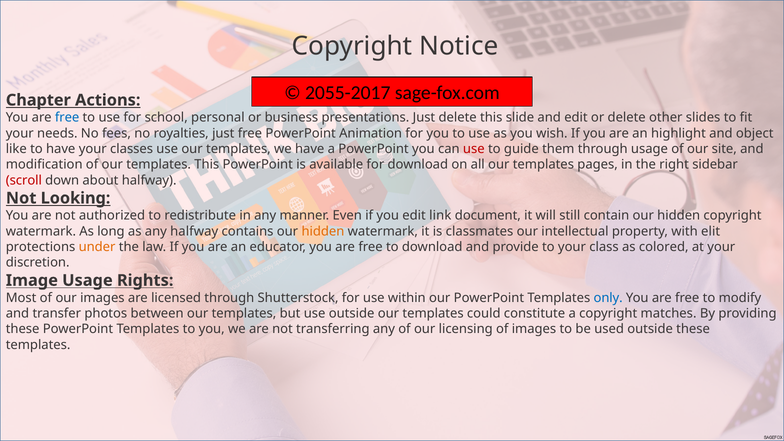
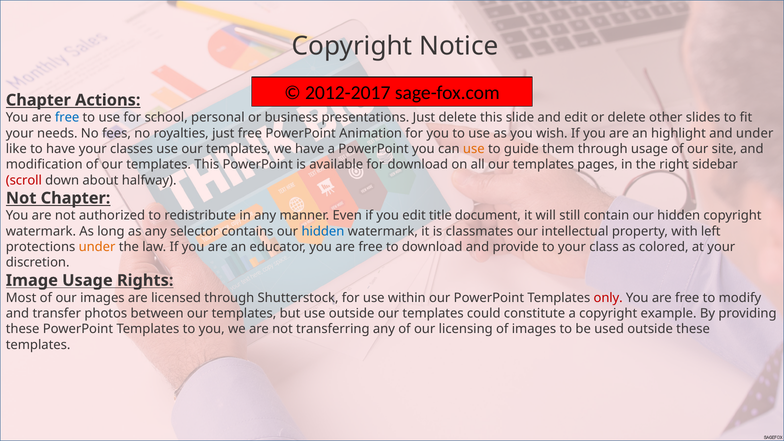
2055-2017: 2055-2017 -> 2012-2017 (348, 93)
and object: object -> under (755, 133)
use colour: red -> orange (474, 149)
Not Looking: Looking -> Chapter (76, 198)
link: link -> title (440, 216)
any halfway: halfway -> selector (194, 231)
hidden colour: orange -> blue (323, 231)
elit: elit -> left (711, 231)
only colour: blue -> red (608, 298)
matches: matches -> example (669, 313)
